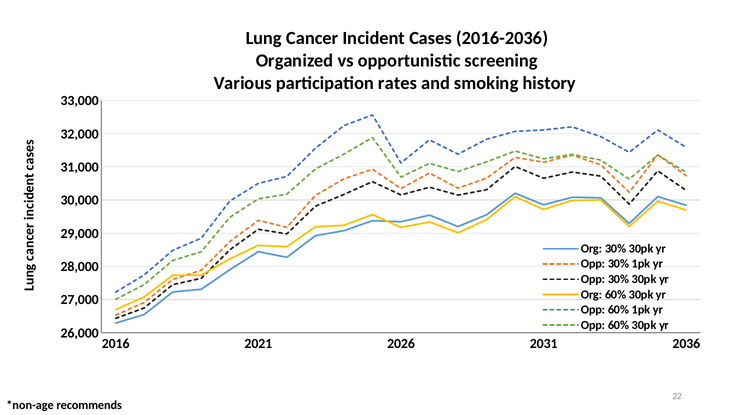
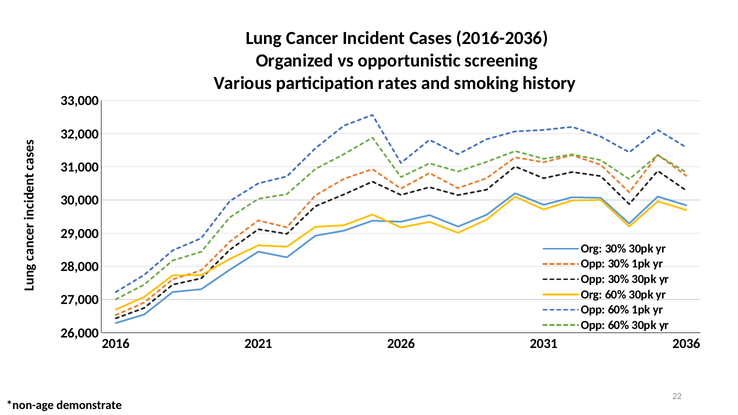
recommends: recommends -> demonstrate (89, 405)
